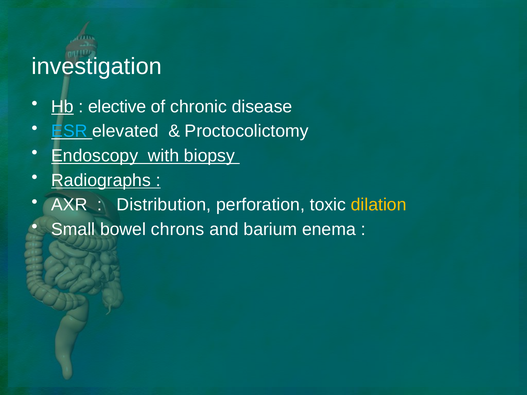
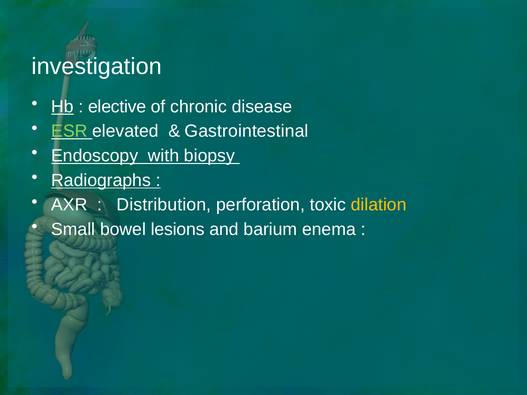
ESR colour: light blue -> light green (69, 131)
Proctocolictomy: Proctocolictomy -> Gastrointestinal (247, 131)
chrons: chrons -> lesions (178, 230)
